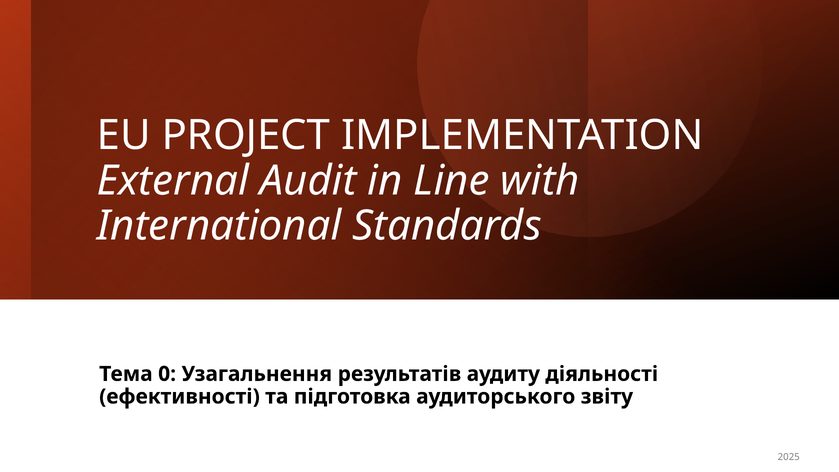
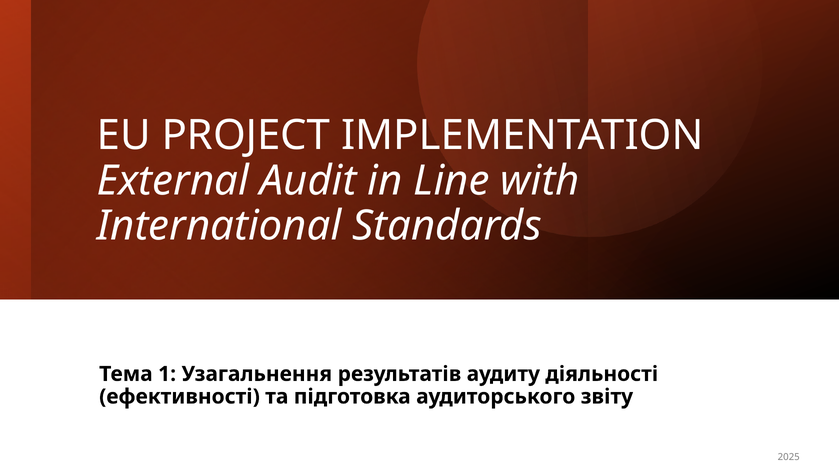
0: 0 -> 1 (167, 374)
